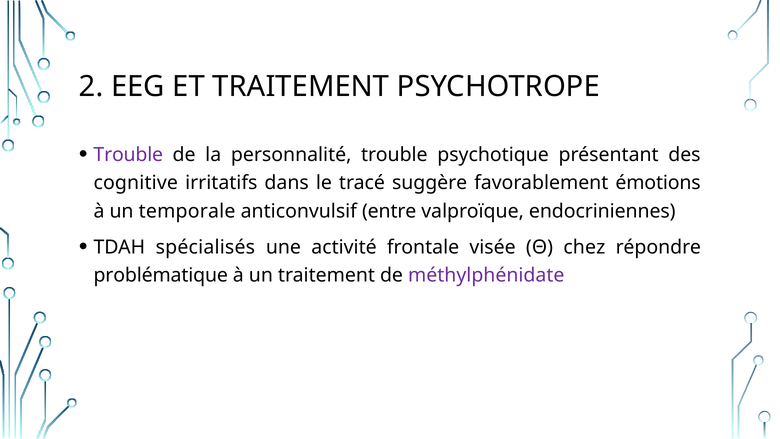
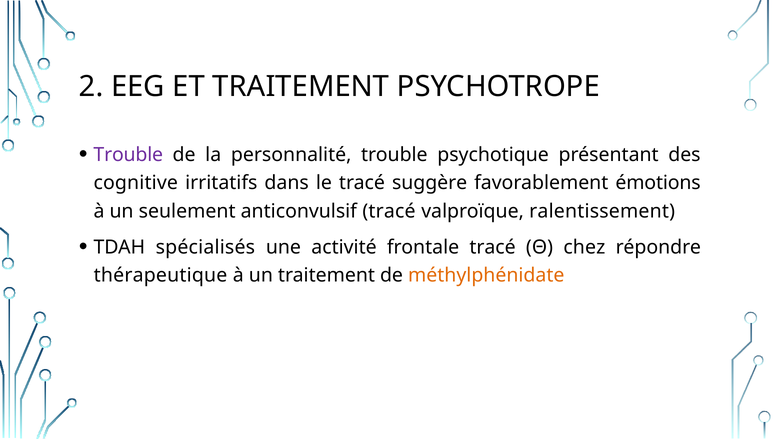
temporale: temporale -> seulement (187, 211)
anticonvulsif entre: entre -> tracé (389, 211)
endocriniennes: endocriniennes -> ralentissement (602, 211)
frontale visée: visée -> tracé (493, 247)
problématique: problématique -> thérapeutique (161, 275)
méthylphénidate colour: purple -> orange (486, 275)
